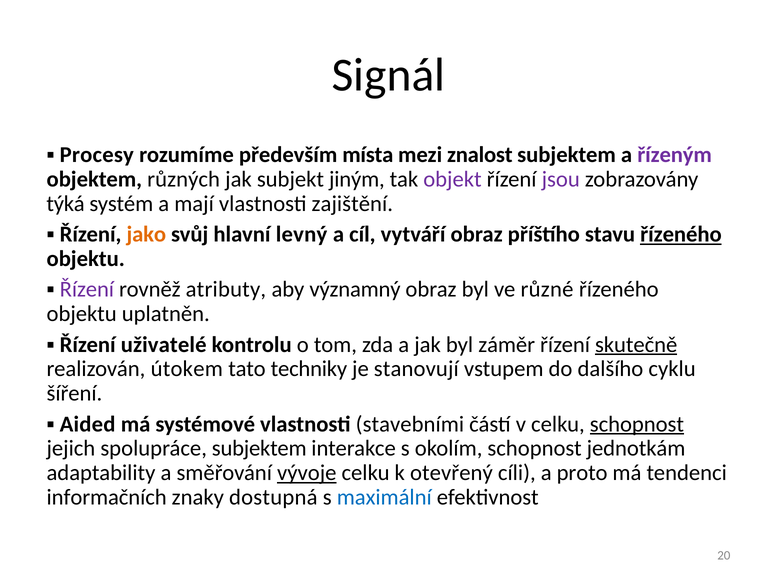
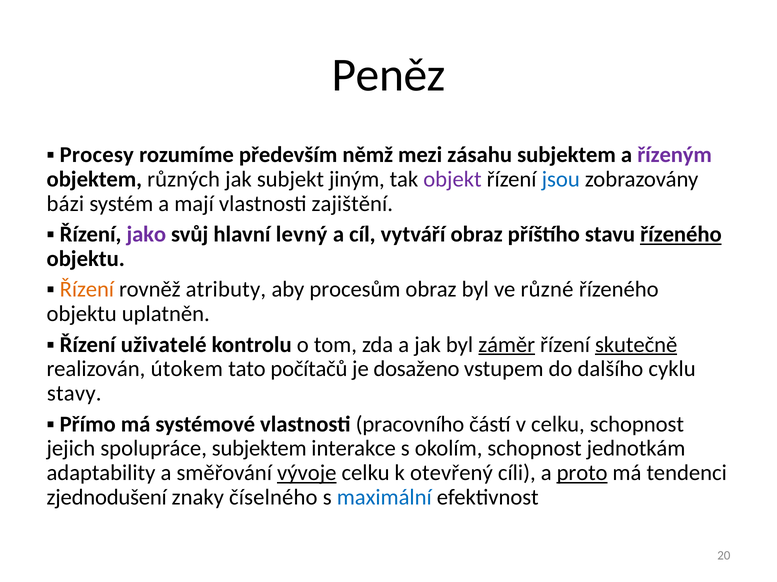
Signál: Signál -> Peněz (389, 75)
místa: místa -> němž (368, 155)
znalost: znalost -> zásahu (480, 155)
jsou colour: purple -> blue (561, 180)
týká: týká -> bázi (65, 204)
jako colour: orange -> purple (146, 235)
Řízení colour: purple -> orange (87, 290)
významný: významný -> procesům (355, 290)
záměr underline: none -> present (507, 345)
techniky: techniky -> počítačů (309, 369)
stanovují: stanovují -> dosaženo (416, 369)
šíření: šíření -> stavy (74, 394)
Aided: Aided -> Přímo (88, 425)
stavebními: stavebními -> pracovního (410, 425)
schopnost underline: present -> none (637, 425)
proto underline: none -> present (582, 474)
informačních: informačních -> zjednodušení (107, 498)
dostupná: dostupná -> číselného (273, 498)
